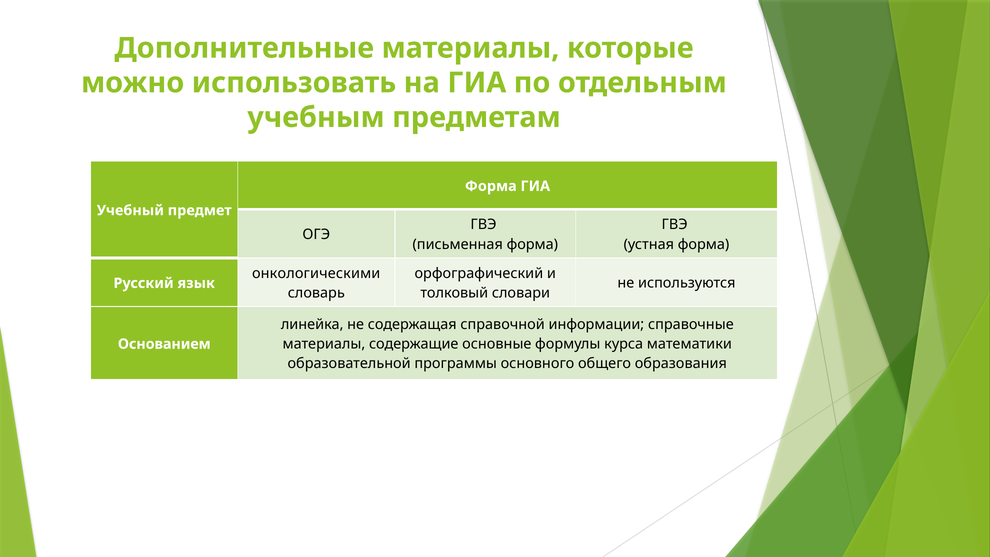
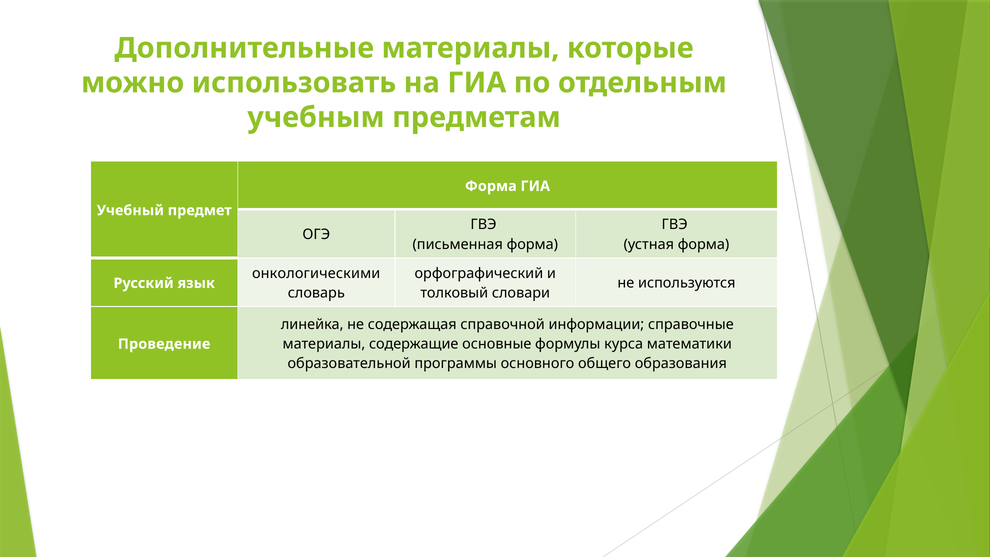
Основанием: Основанием -> Проведение (164, 344)
